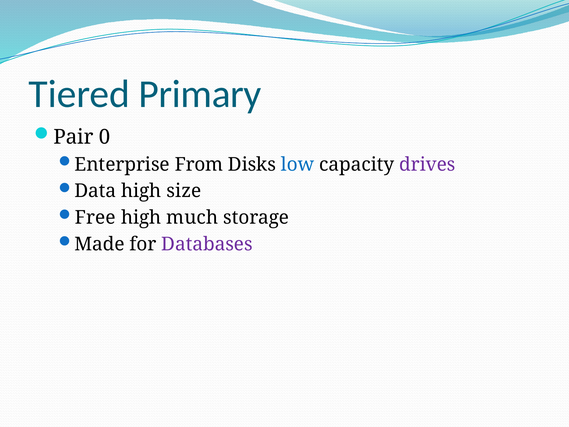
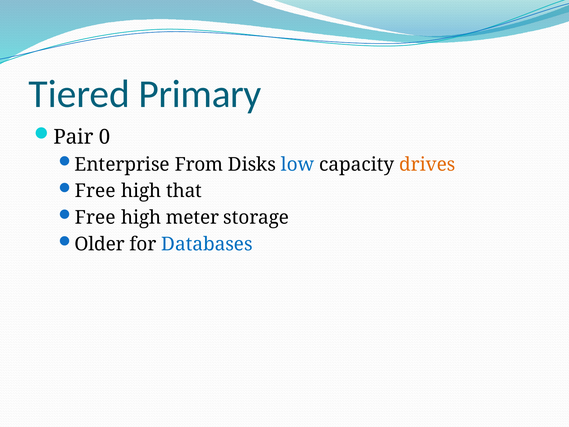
drives colour: purple -> orange (427, 164)
Data: Data -> Free (95, 191)
size: size -> that (184, 191)
much: much -> meter (192, 217)
Made: Made -> Older (100, 244)
Databases colour: purple -> blue (207, 244)
